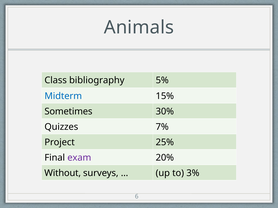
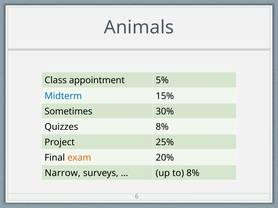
bibliography: bibliography -> appointment (97, 81)
Quizzes 7%: 7% -> 8% (162, 127)
exam colour: purple -> orange (79, 158)
Without: Without -> Narrow (63, 173)
to 3%: 3% -> 8% (193, 173)
